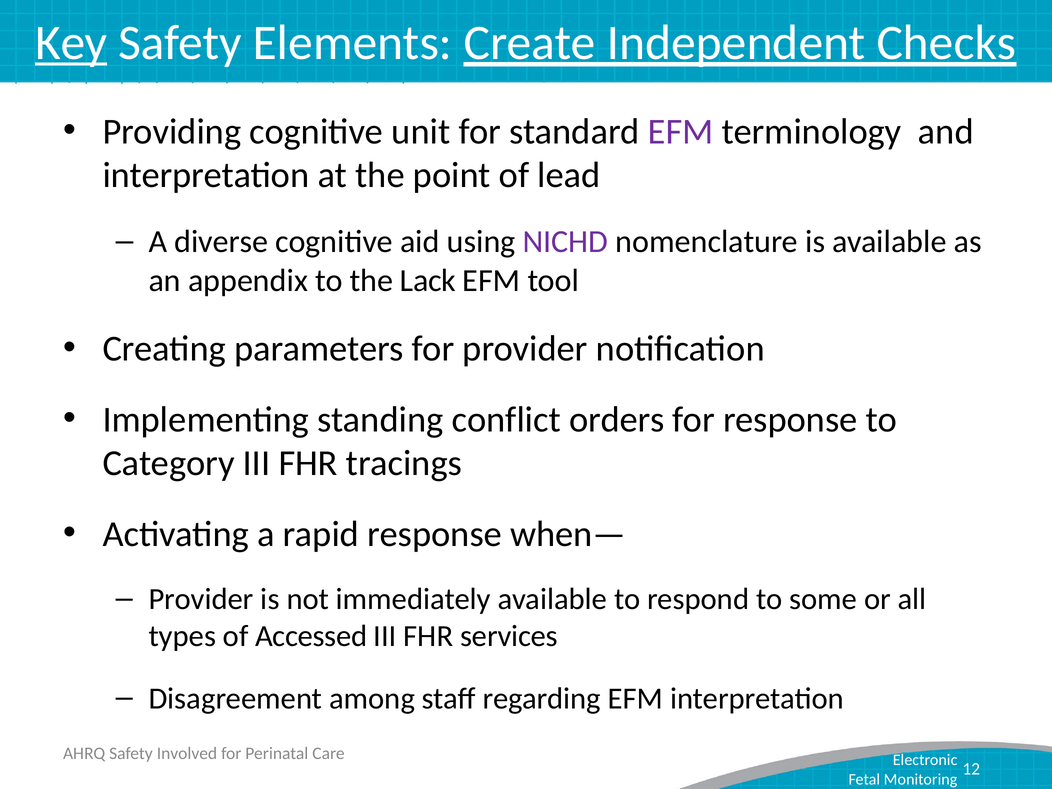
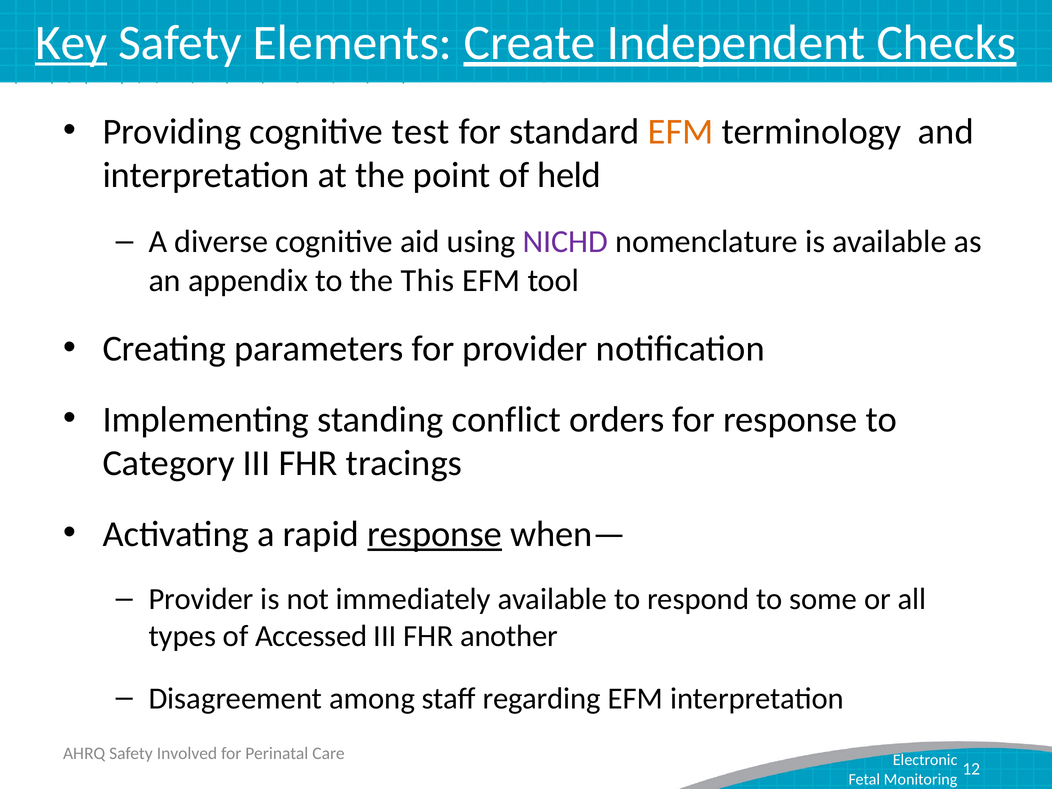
unit: unit -> test (421, 131)
EFM colour: purple -> orange (681, 131)
lead: lead -> held (569, 175)
Lack: Lack -> This (428, 280)
response underline: none -> present (435, 534)
services: services -> another (509, 636)
